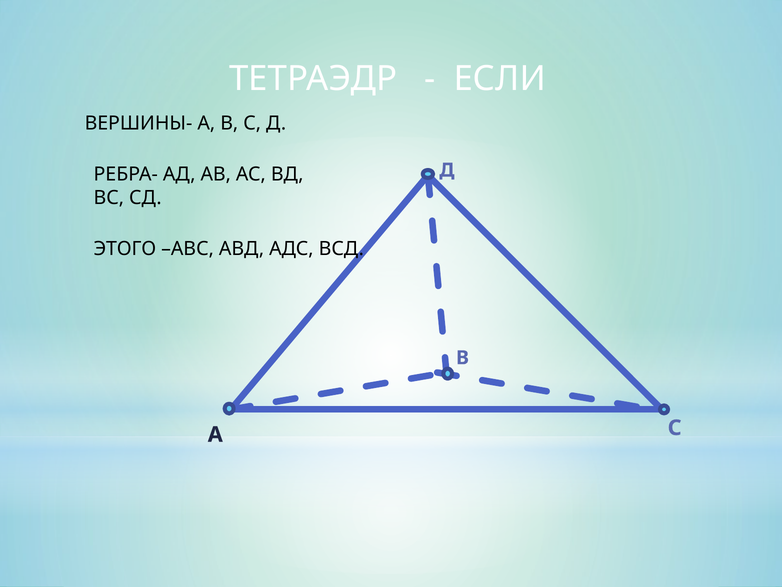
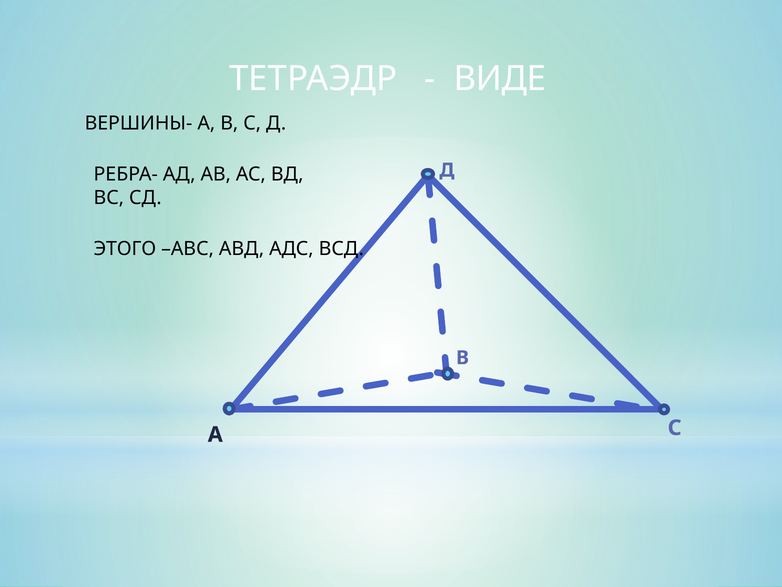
ЕСЛИ: ЕСЛИ -> ВИДЕ (500, 79)
